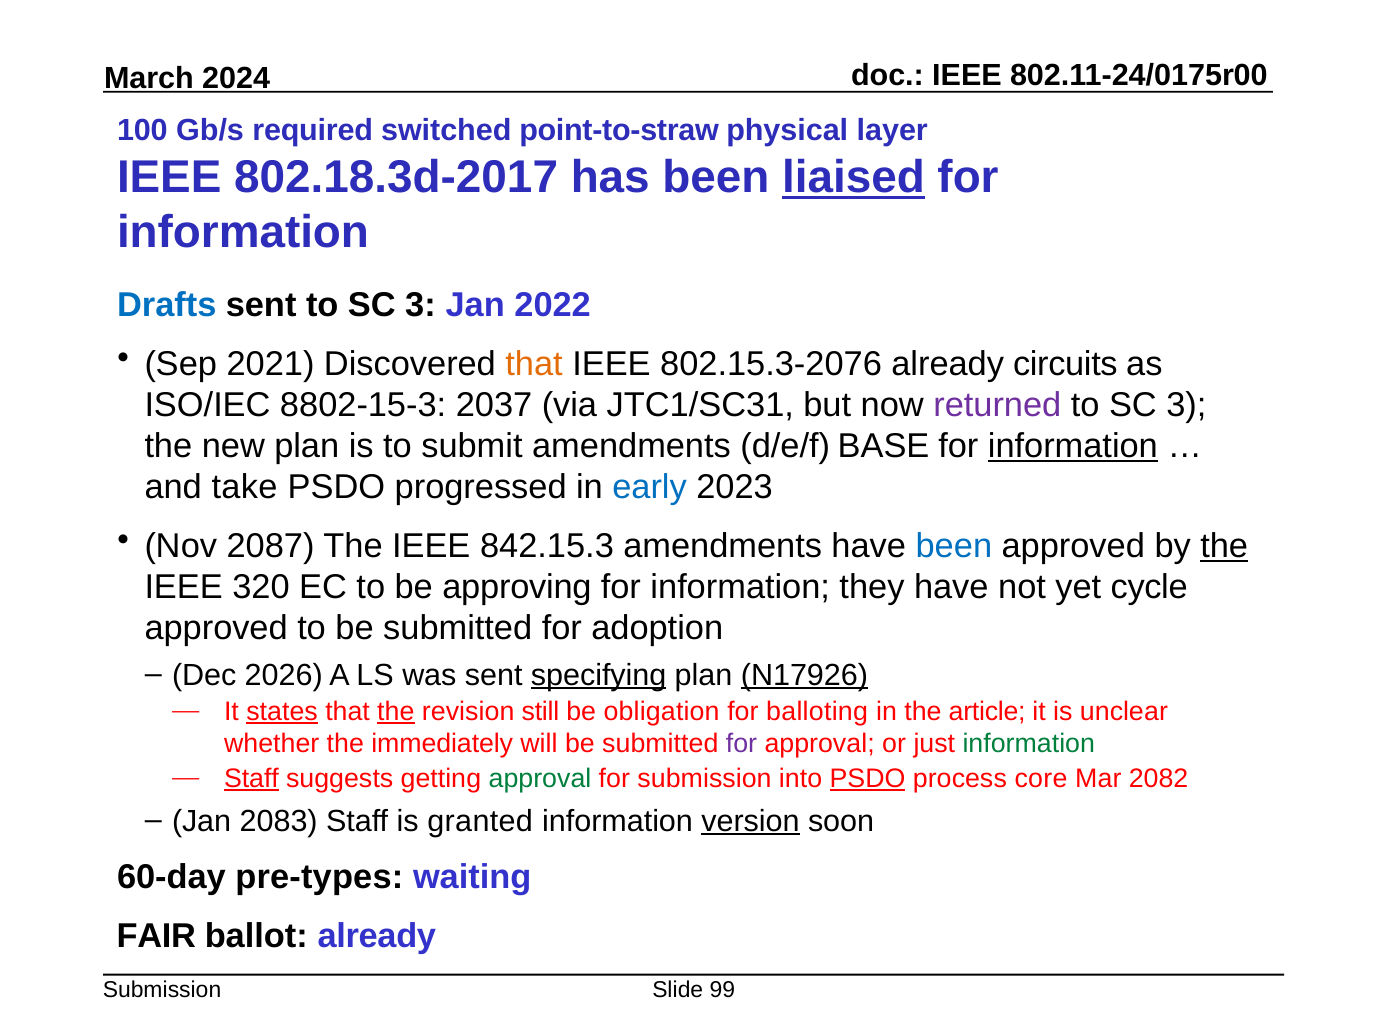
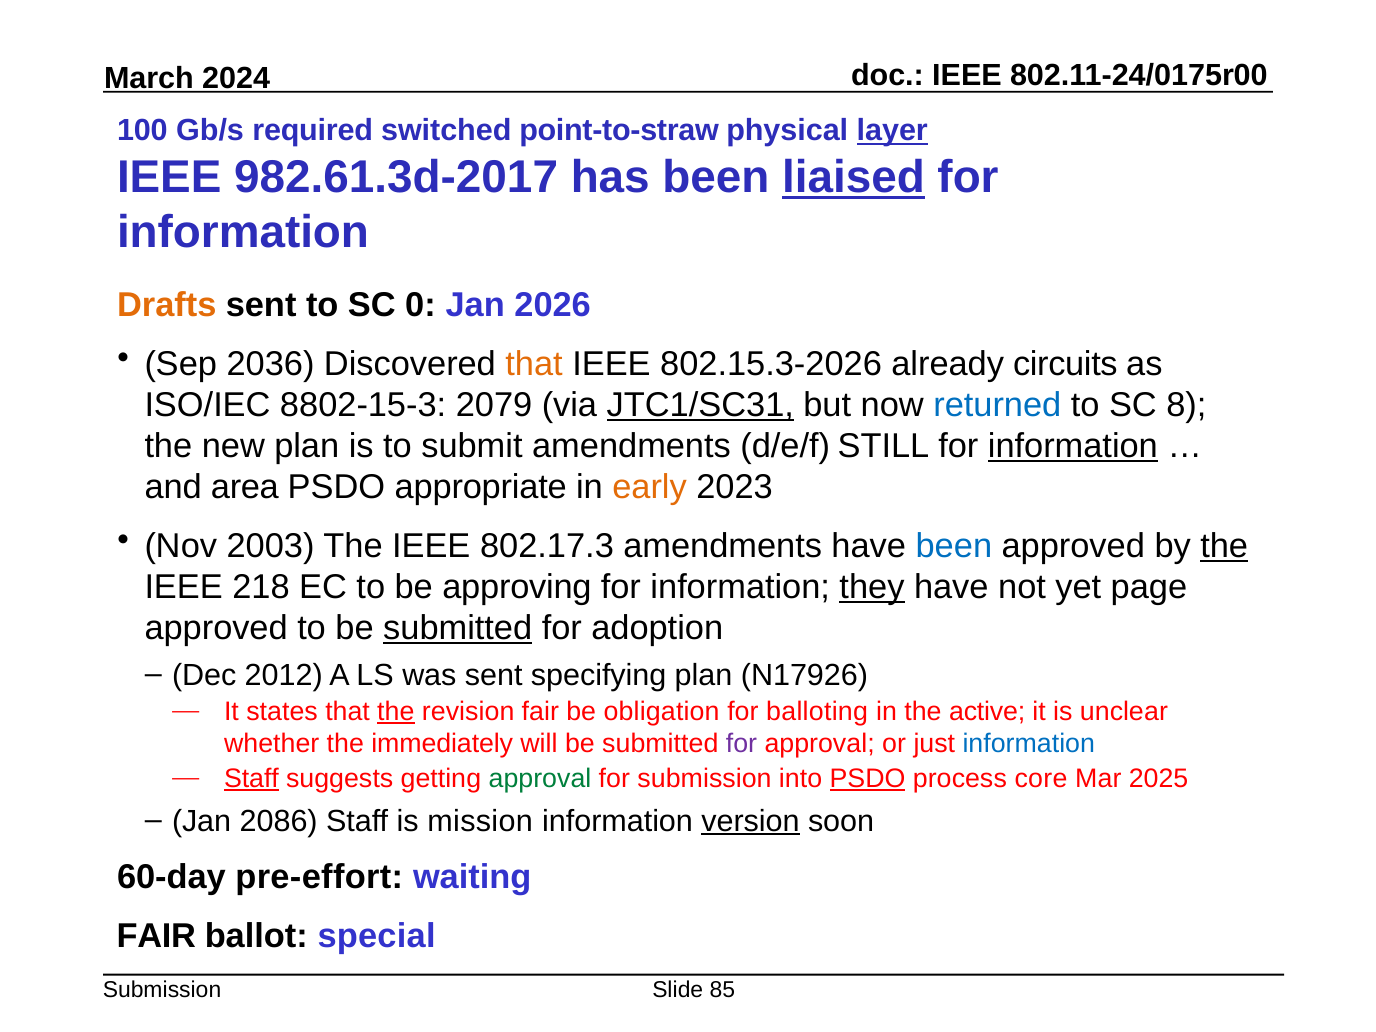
layer underline: none -> present (892, 131)
802.18.3d-2017: 802.18.3d-2017 -> 982.61.3d-2017 (396, 178)
Drafts colour: blue -> orange (167, 305)
sent to SC 3: 3 -> 0 (421, 305)
2022: 2022 -> 2026 (553, 305)
2021: 2021 -> 2036 (271, 364)
802.15.3-2076: 802.15.3-2076 -> 802.15.3-2026 (771, 364)
2037: 2037 -> 2079 (494, 405)
JTC1/SC31 underline: none -> present (700, 405)
returned colour: purple -> blue (997, 405)
3: 3 -> 8 (1186, 405)
BASE: BASE -> STILL (884, 446)
take: take -> area (245, 488)
progressed: progressed -> appropriate (481, 488)
early colour: blue -> orange (650, 488)
2087: 2087 -> 2003 (271, 546)
842.15.3: 842.15.3 -> 802.17.3 (547, 546)
320: 320 -> 218 (261, 587)
they underline: none -> present (872, 587)
cycle: cycle -> page (1149, 587)
submitted underline: none -> present (458, 629)
2026: 2026 -> 2012 (284, 675)
specifying underline: present -> none (599, 675)
N17926 underline: present -> none (804, 675)
states underline: present -> none (282, 712)
revision still: still -> fair (540, 712)
article: article -> active (987, 712)
information colour: green -> blue (1029, 744)
2082: 2082 -> 2025 (1159, 779)
2083: 2083 -> 2086 (279, 821)
granted: granted -> mission (480, 821)
pre-types: pre-types -> pre-effort (319, 877)
ballot already: already -> special (377, 936)
99: 99 -> 85 (722, 990)
